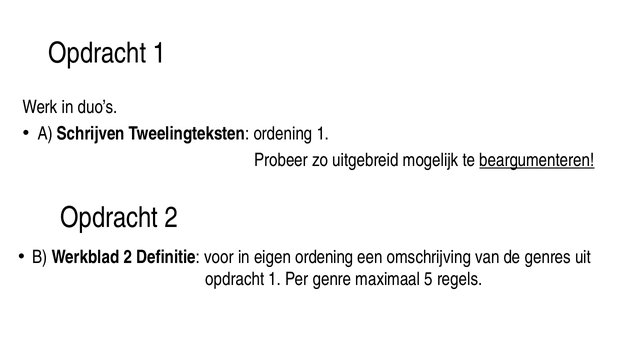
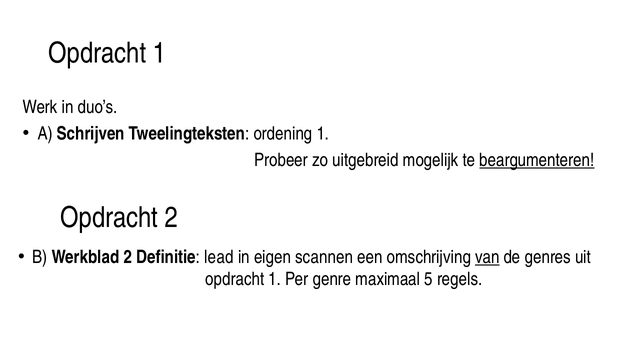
voor: voor -> lead (219, 258)
eigen ordening: ordening -> scannen (324, 258)
van underline: none -> present (487, 258)
